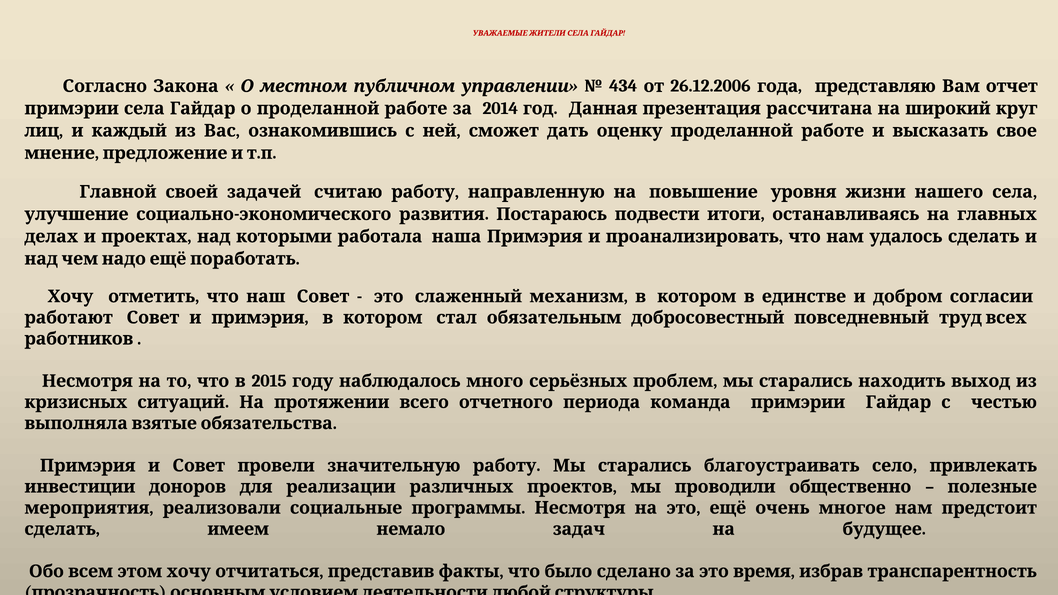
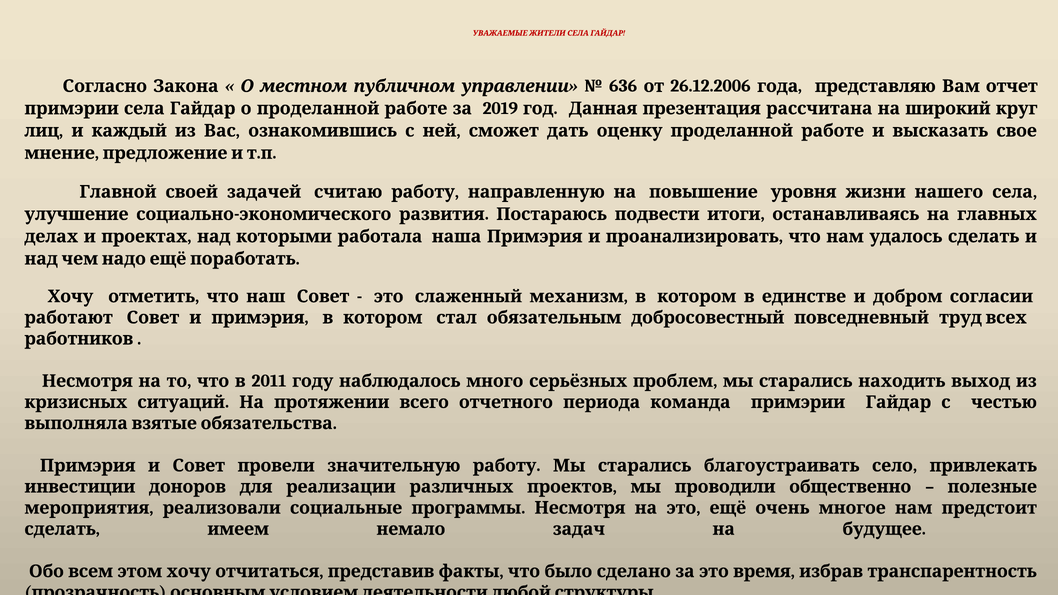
434: 434 -> 636 (623, 86)
2014: 2014 -> 2019 (500, 108)
2015: 2015 -> 2011 (269, 381)
